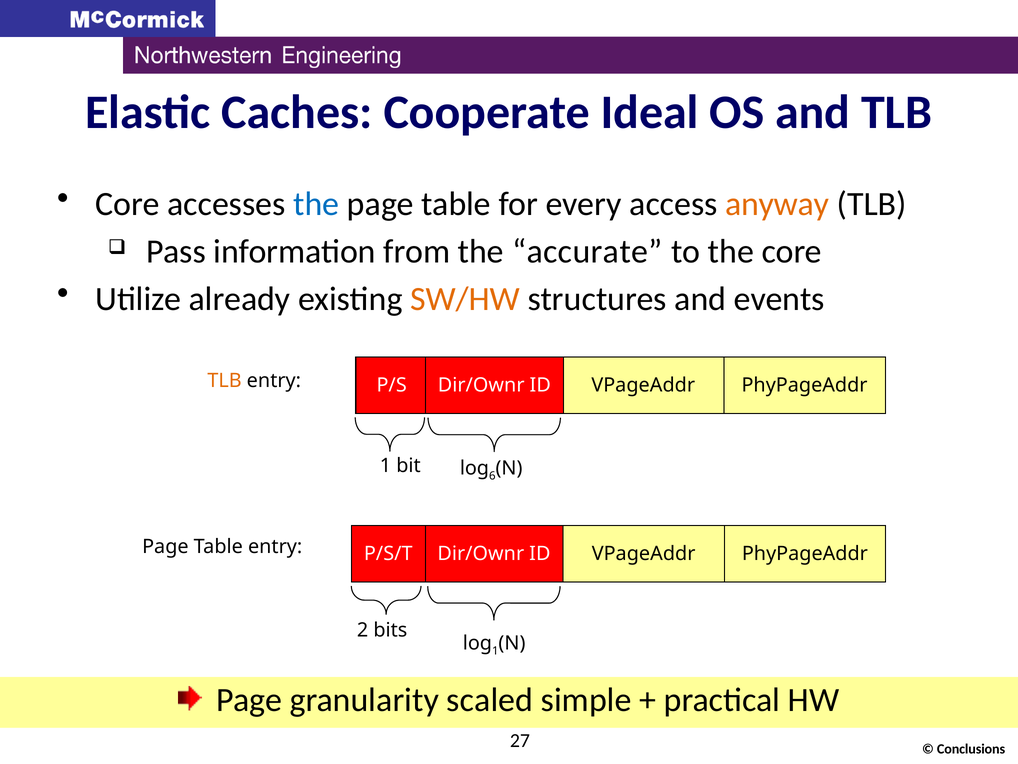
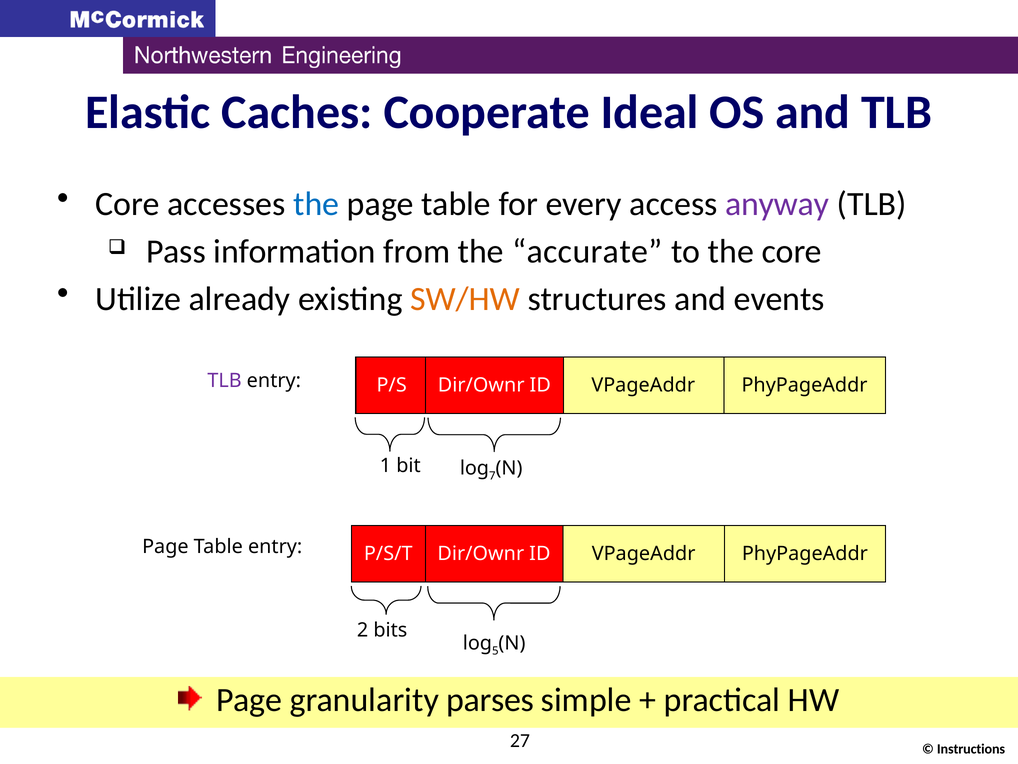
anyway colour: orange -> purple (777, 204)
TLB colour: orange -> purple (225, 381)
6: 6 -> 7 (492, 476)
1: 1 -> 5 (495, 650)
scaled: scaled -> parses (490, 700)
Conclusions: Conclusions -> Instructions (971, 748)
